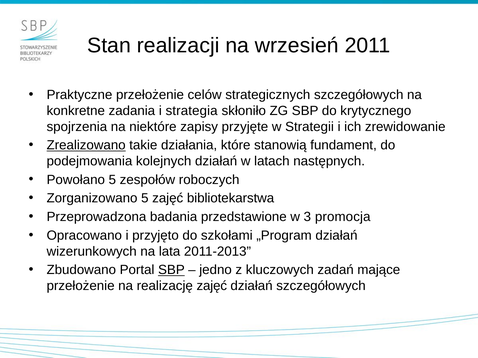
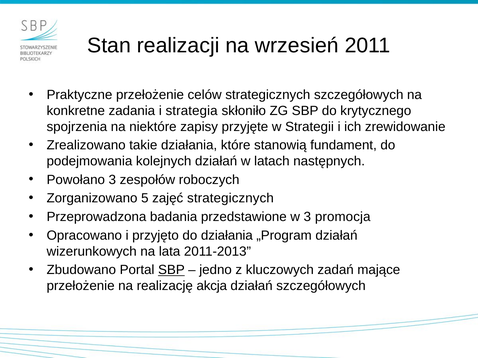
Zrealizowano underline: present -> none (86, 145)
Powołano 5: 5 -> 3 (112, 180)
zajęć bibliotekarstwa: bibliotekarstwa -> strategicznych (230, 199)
do szkołami: szkołami -> działania (227, 236)
realizację zajęć: zajęć -> akcja (212, 286)
